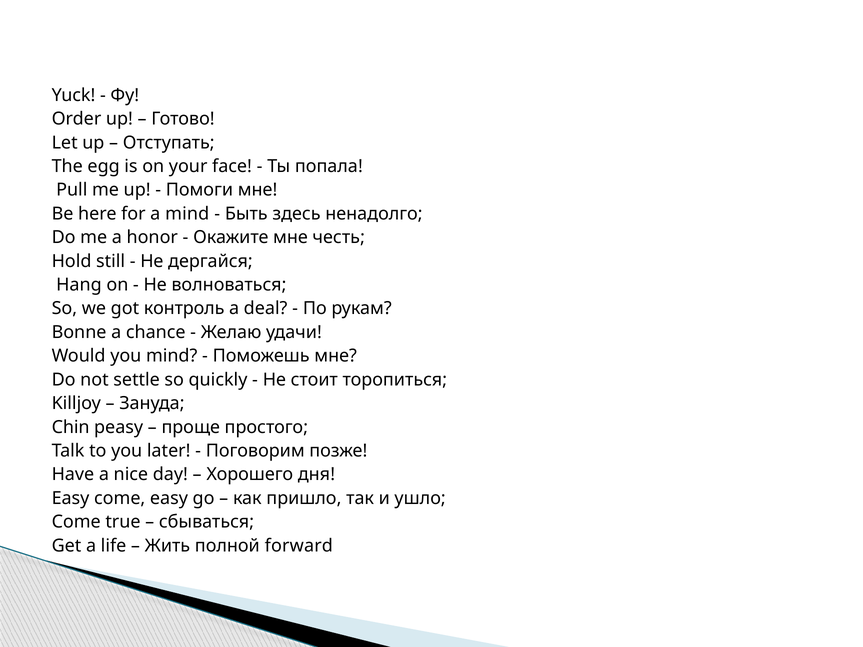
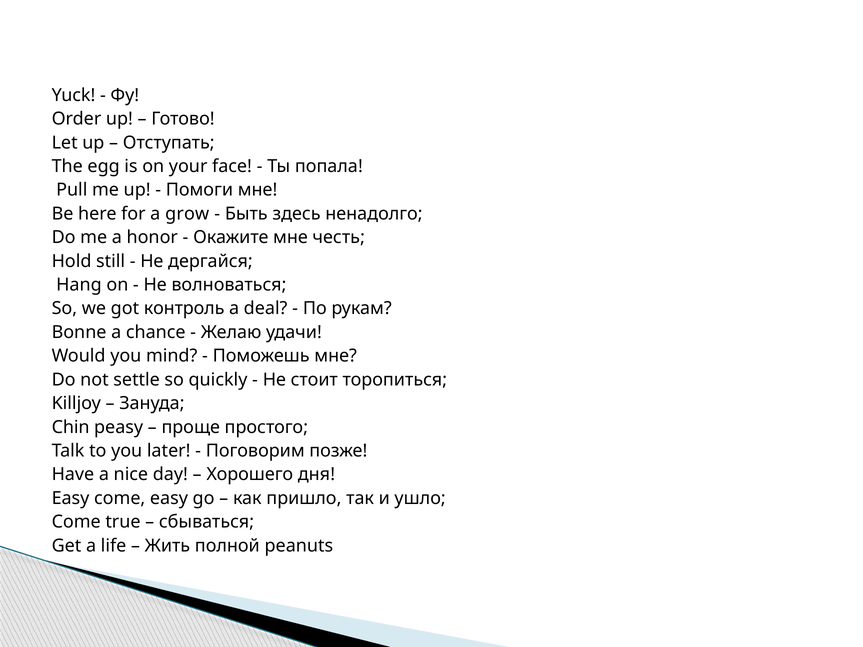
a mind: mind -> grow (187, 214)
forward: forward -> peanuts (299, 546)
